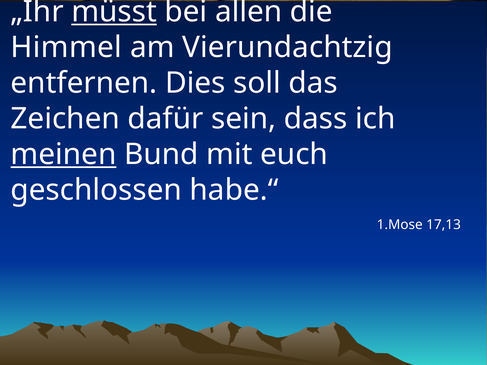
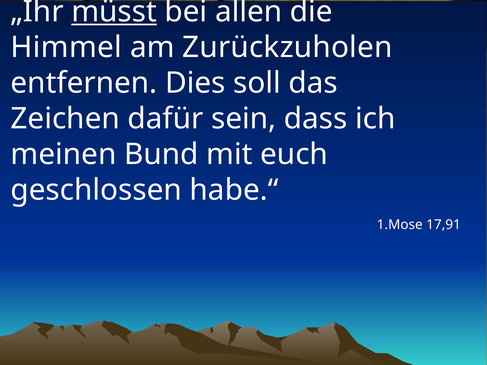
Vierundachtzig: Vierundachtzig -> Zurückzuholen (287, 47)
meinen underline: present -> none (64, 154)
17,13: 17,13 -> 17,91 (444, 225)
